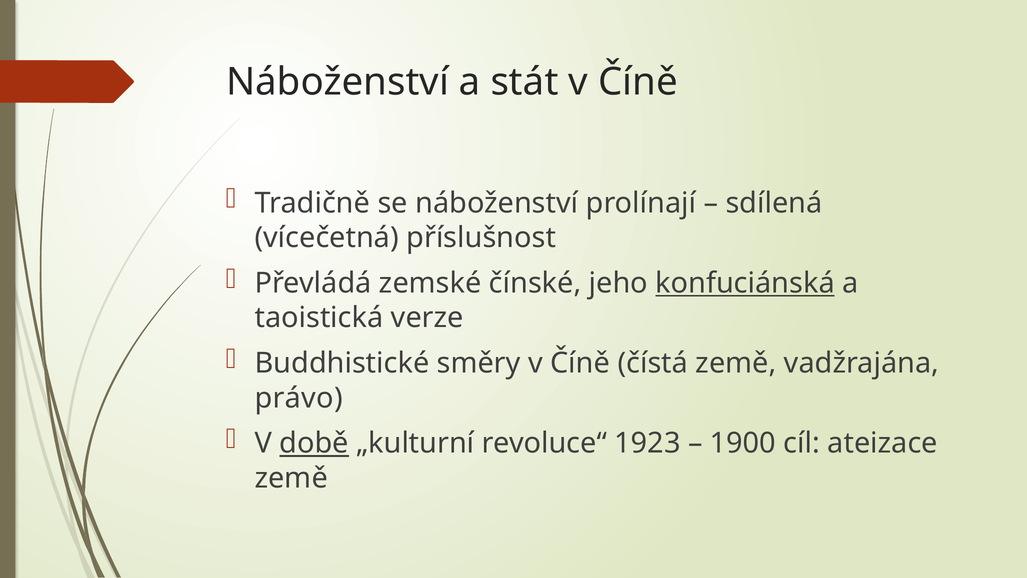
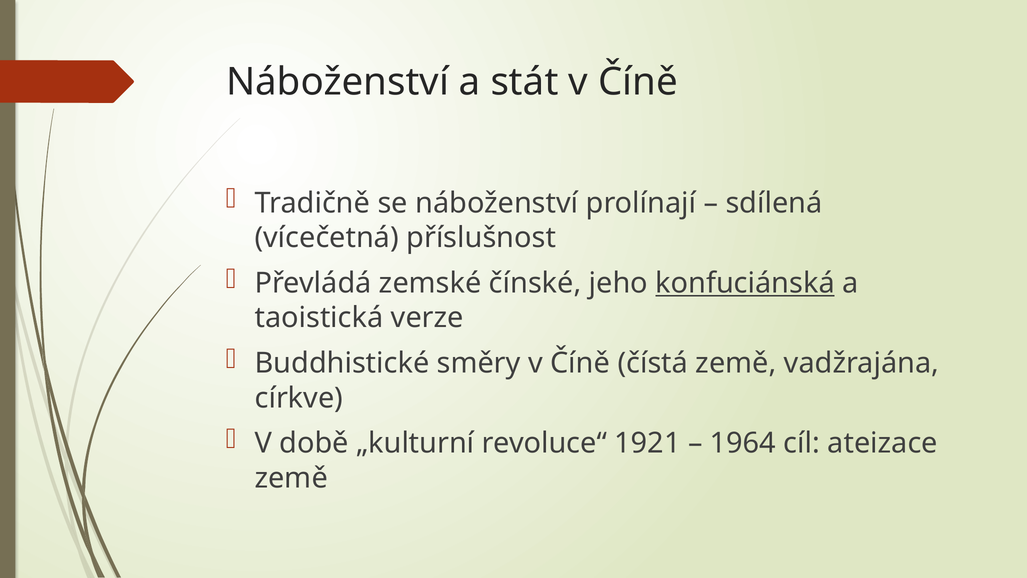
právo: právo -> církve (299, 398)
době underline: present -> none (314, 443)
1923: 1923 -> 1921 (647, 443)
1900: 1900 -> 1964 (743, 443)
